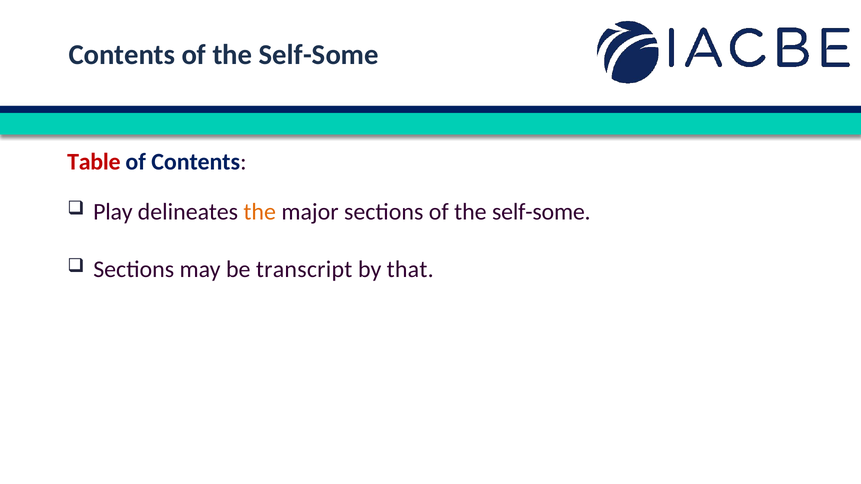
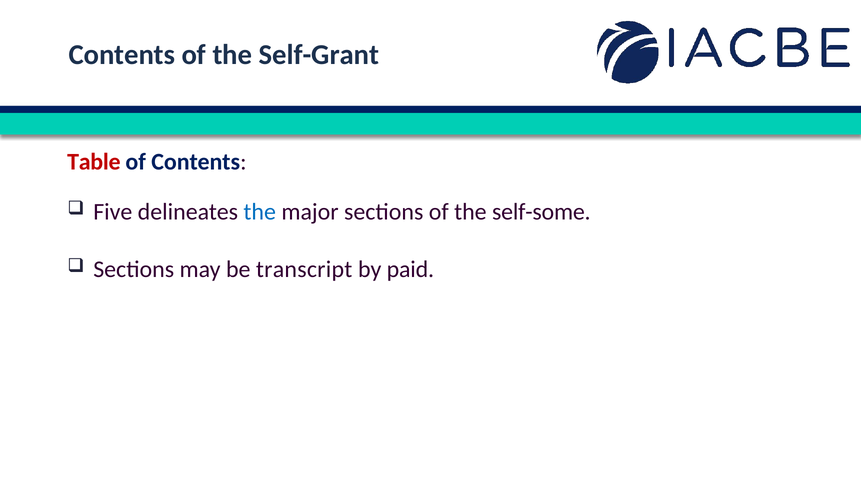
Contents of the Self-Some: Self-Some -> Self-Grant (319, 55)
Play: Play -> Five (113, 212)
the colour: orange -> blue (260, 212)
that: that -> paid (410, 269)
